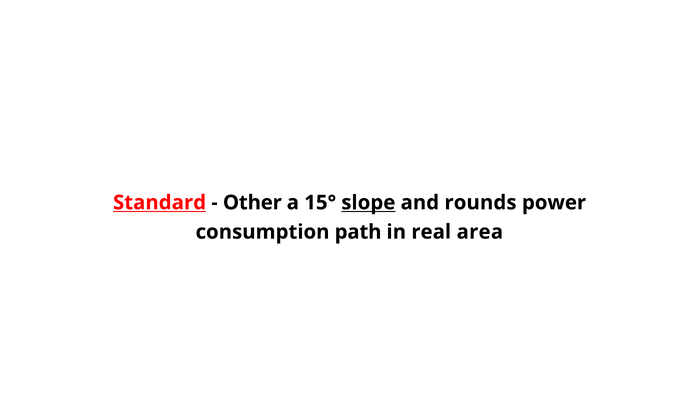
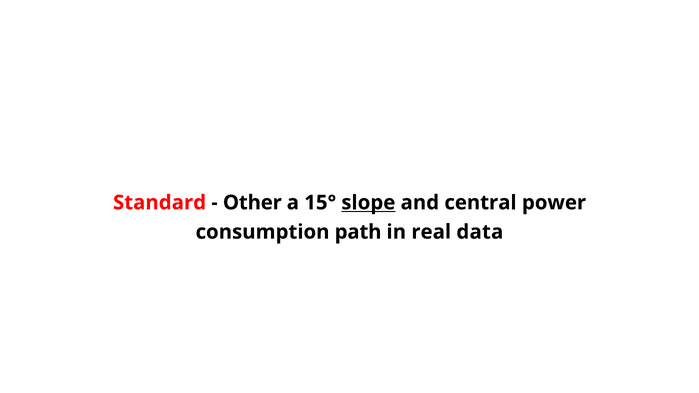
Standard underline: present -> none (160, 203)
rounds: rounds -> central (481, 203)
area: area -> data (480, 232)
